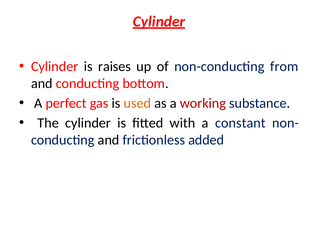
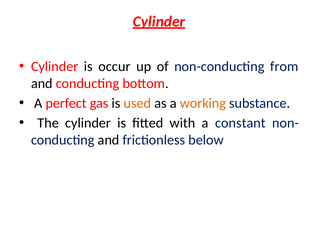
raises: raises -> occur (114, 67)
working colour: red -> orange (203, 103)
added: added -> below (206, 140)
